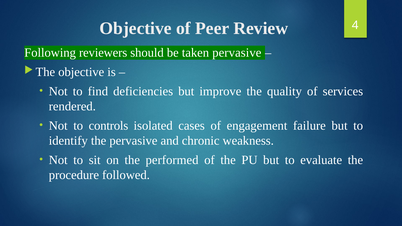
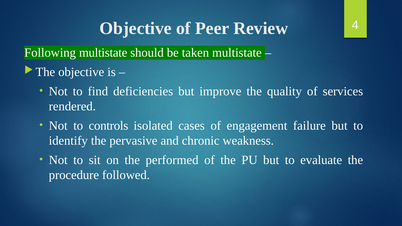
Following reviewers: reviewers -> multistate (103, 53)
taken pervasive: pervasive -> multistate (237, 53)
